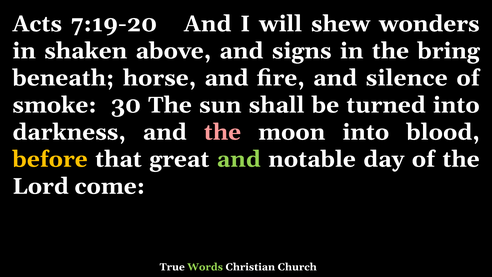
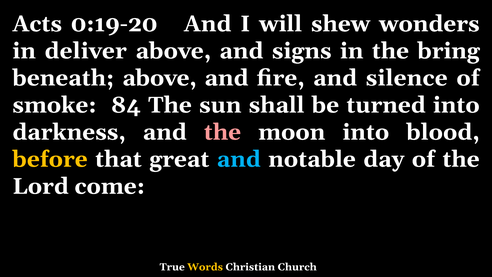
7:19-20: 7:19-20 -> 0:19-20 (114, 24)
shaken: shaken -> deliver (86, 51)
beneath horse: horse -> above (160, 78)
30: 30 -> 84 (126, 105)
and colour: light green -> light blue (239, 159)
Words colour: light green -> yellow (205, 267)
